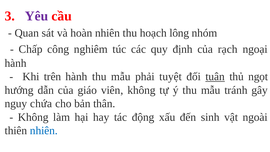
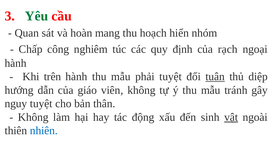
Yêu colour: purple -> green (37, 16)
hoàn nhiên: nhiên -> mang (108, 33)
lông: lông -> hiển (179, 33)
ngọt: ngọt -> diệp (258, 77)
nguy chứa: chứa -> tuyệt (41, 104)
vật underline: none -> present (231, 117)
